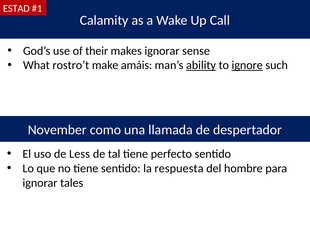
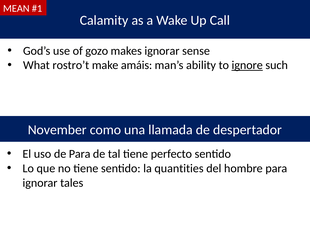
ESTAD: ESTAD -> MEAN (16, 8)
their: their -> gozo (97, 51)
ability underline: present -> none (201, 65)
de Less: Less -> Para (80, 154)
respuesta: respuesta -> quantities (179, 169)
